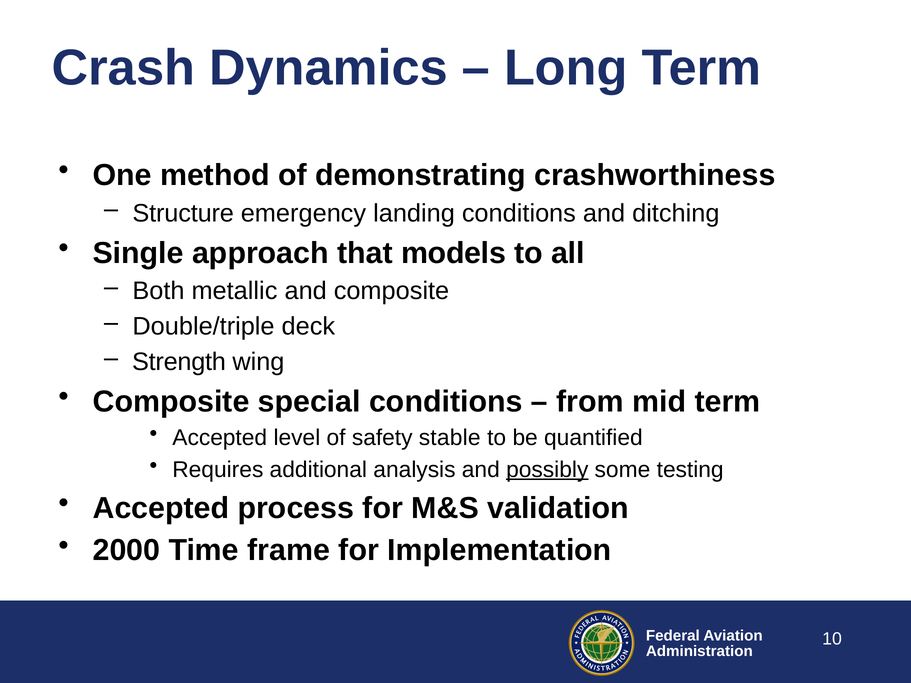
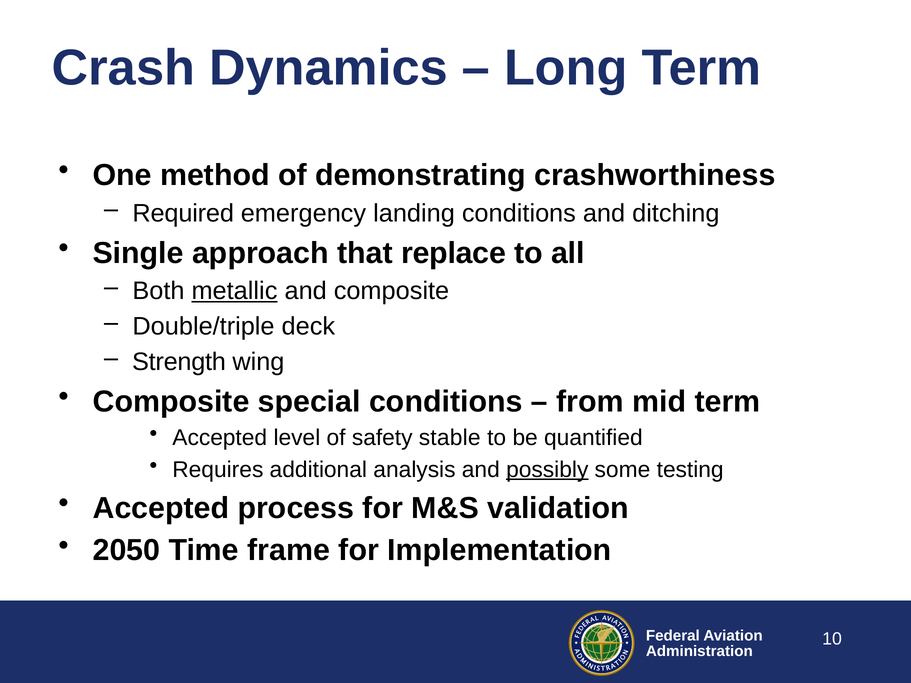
Structure: Structure -> Required (183, 213)
models: models -> replace (453, 253)
metallic underline: none -> present (234, 291)
2000: 2000 -> 2050 (126, 551)
